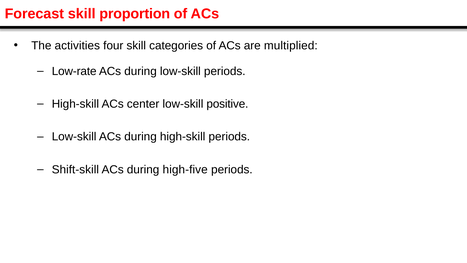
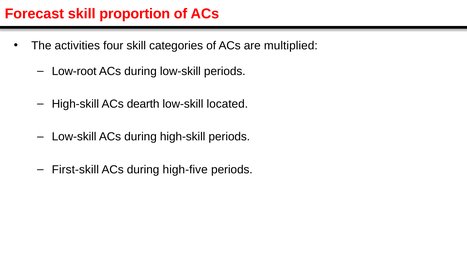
Low-rate: Low-rate -> Low-root (74, 71)
center: center -> dearth (143, 104)
positive: positive -> located (227, 104)
Shift-skill: Shift-skill -> First-skill (75, 169)
